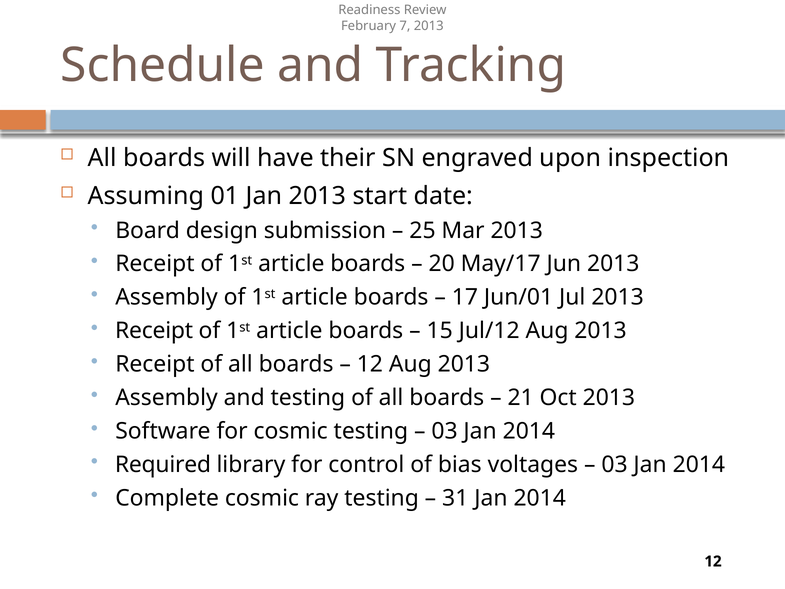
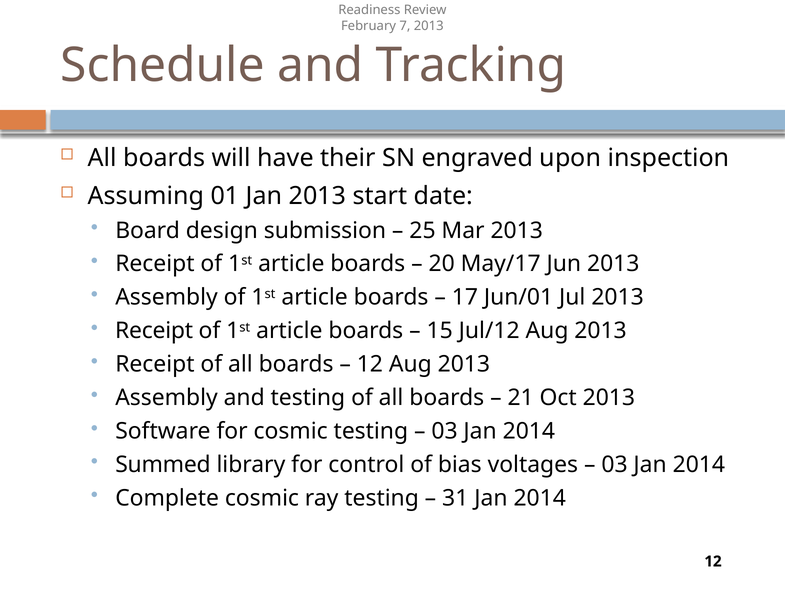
Required: Required -> Summed (163, 465)
